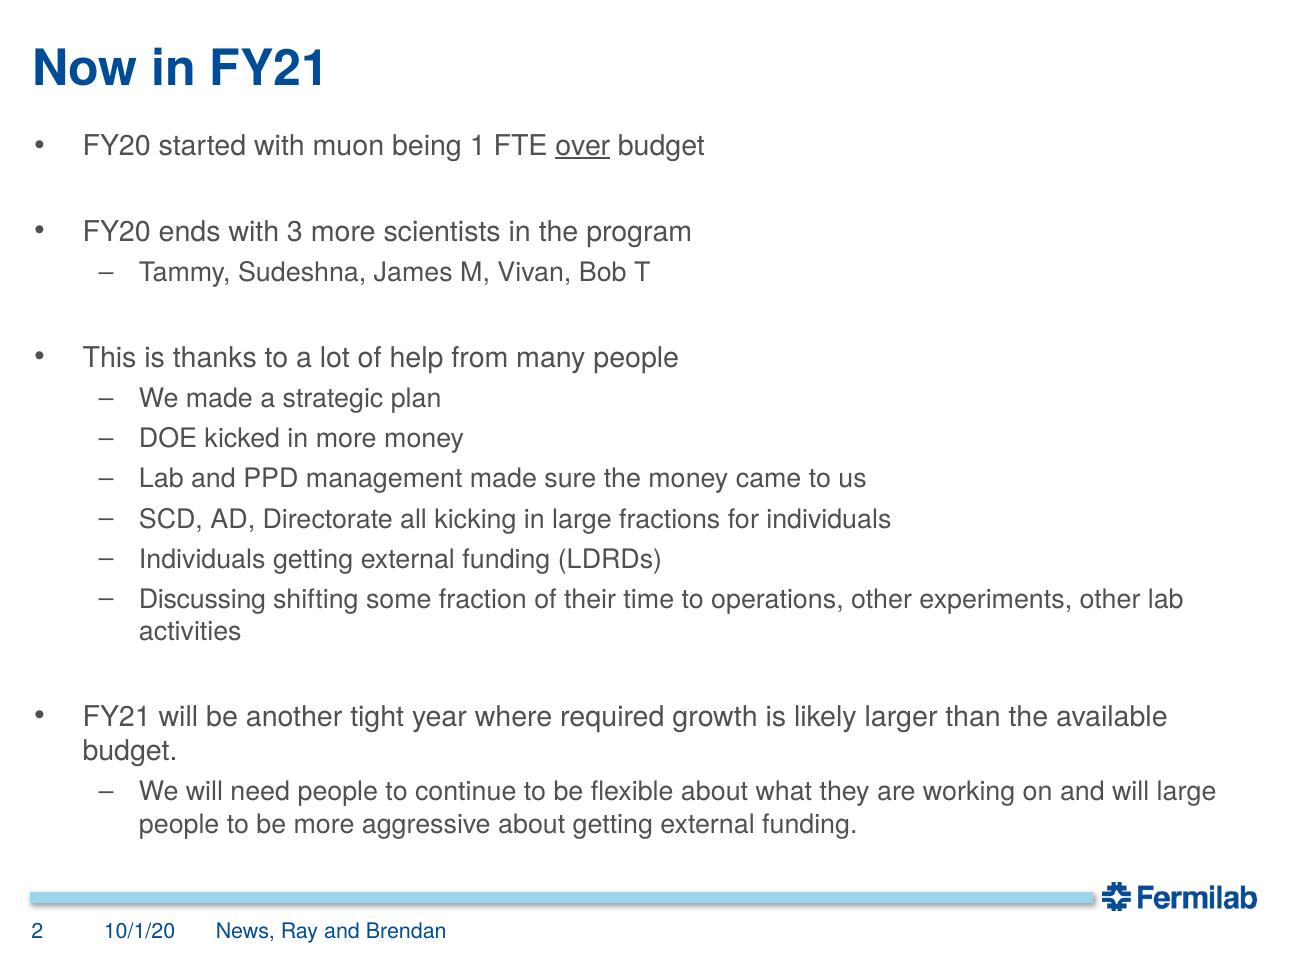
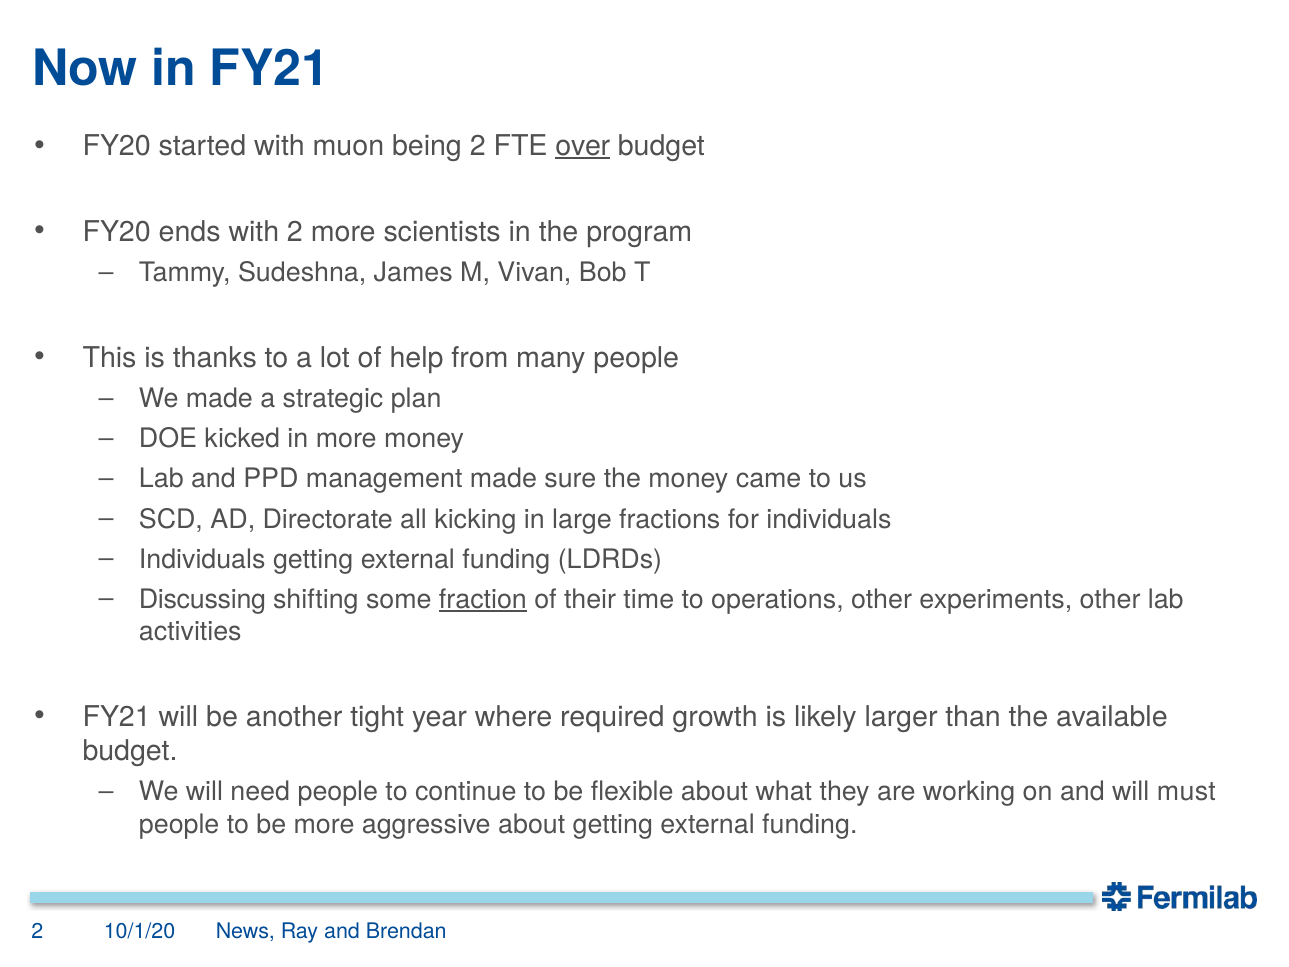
being 1: 1 -> 2 (478, 146)
with 3: 3 -> 2 (295, 232)
fraction underline: none -> present (483, 599)
will large: large -> must (1186, 792)
